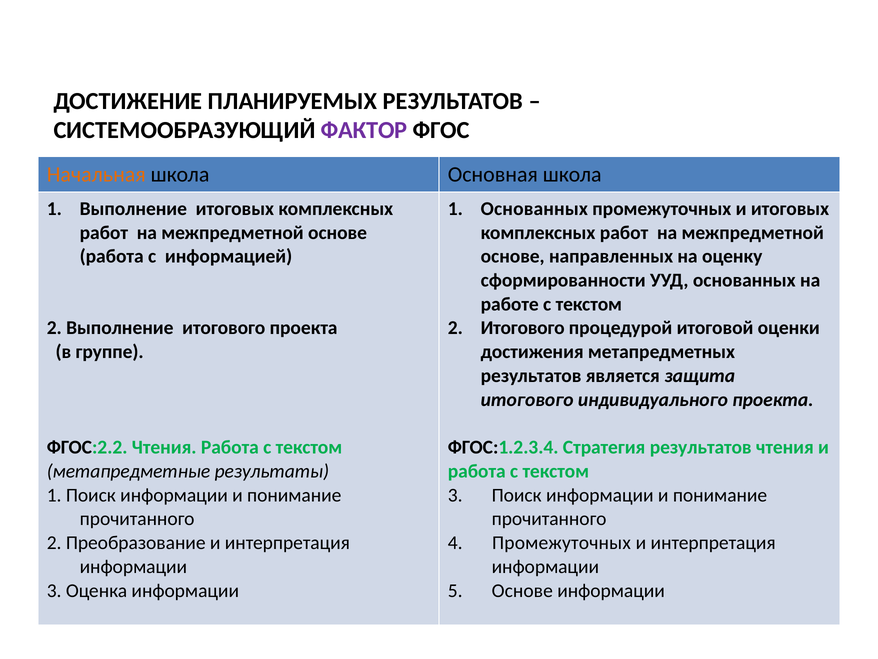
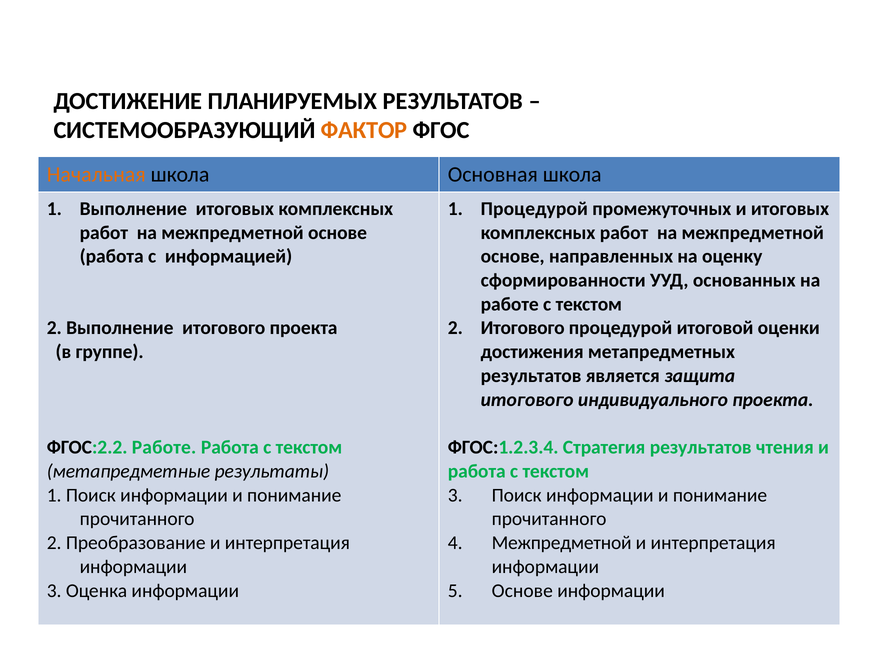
ФАКТОР colour: purple -> orange (364, 130)
1 Основанных: Основанных -> Процедурой (534, 209)
ФГОС:2.2 Чтения: Чтения -> Работе (164, 447)
Промежуточных: Промежуточных -> Межпредметной (562, 542)
